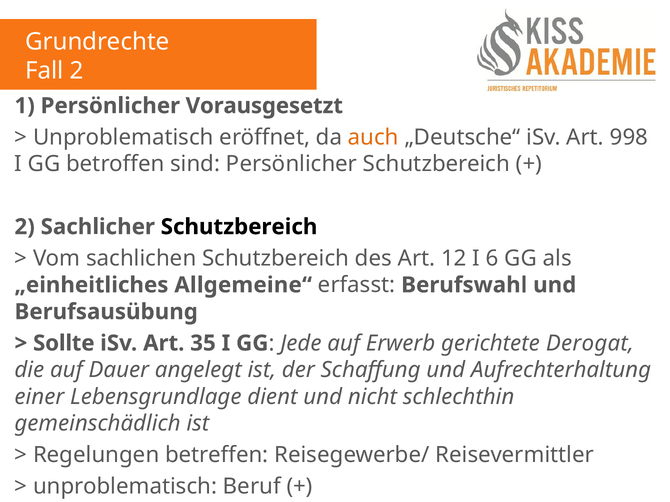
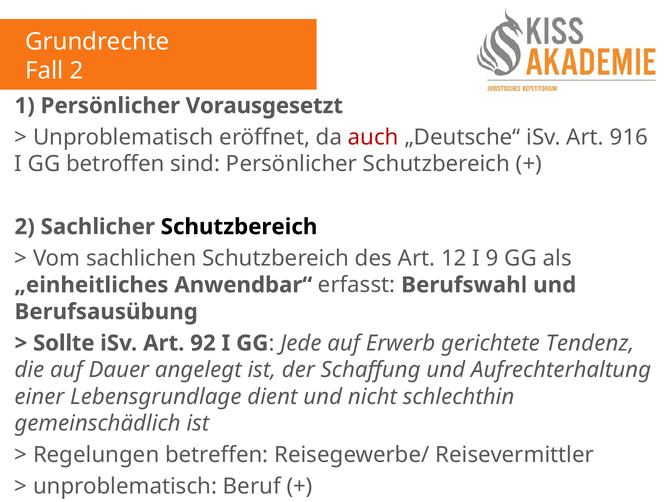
auch colour: orange -> red (373, 137)
998: 998 -> 916 (629, 137)
6: 6 -> 9 (492, 258)
Allgemeine“: Allgemeine“ -> Anwendbar“ (243, 285)
35: 35 -> 92 (203, 344)
Derogat: Derogat -> Tendenz (590, 344)
